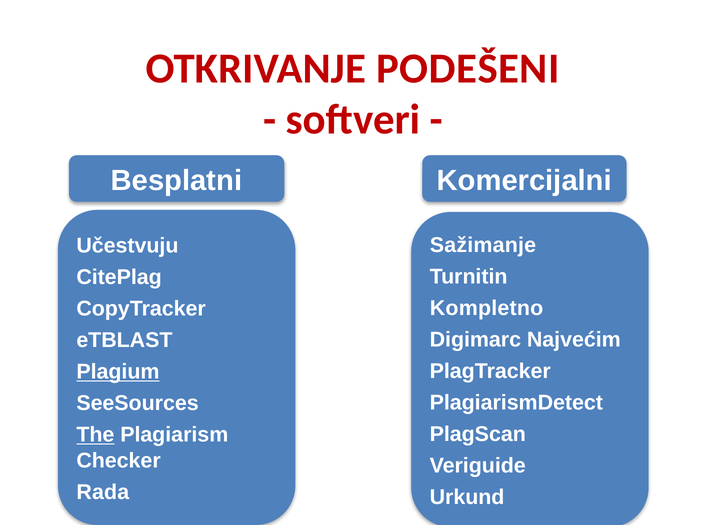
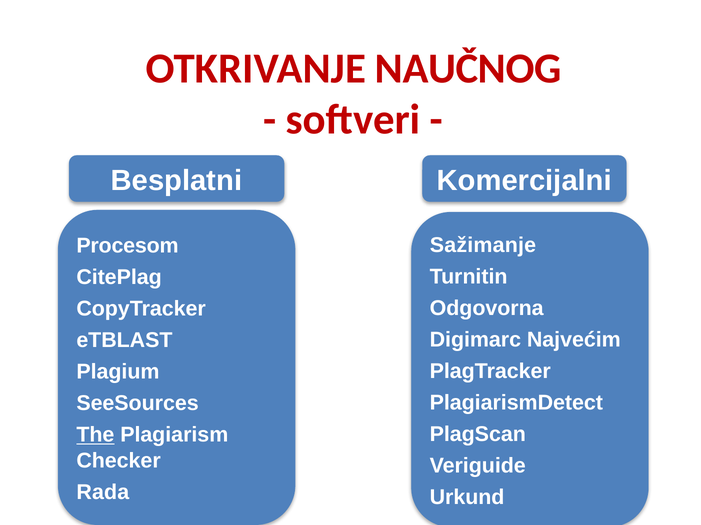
PODEŠENI: PODEŠENI -> NAUČNOG (468, 69)
Učestvuju: Učestvuju -> Procesom (127, 246)
Kompletno: Kompletno -> Odgovorna (487, 308)
Plagium underline: present -> none (118, 372)
